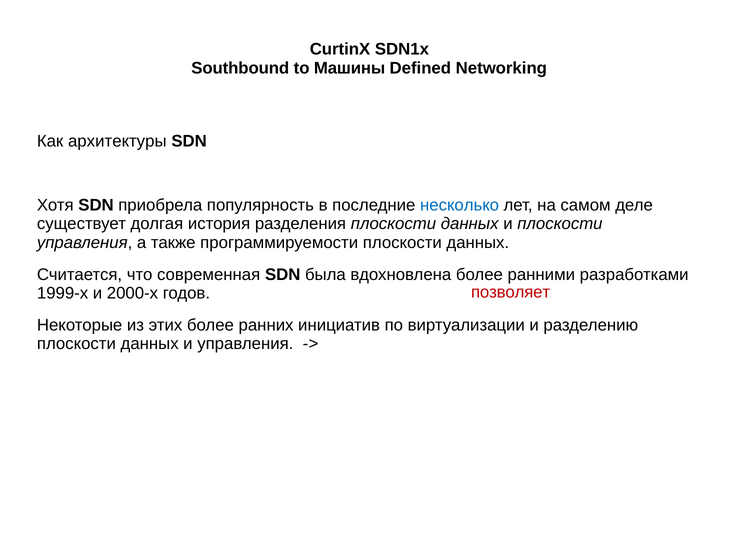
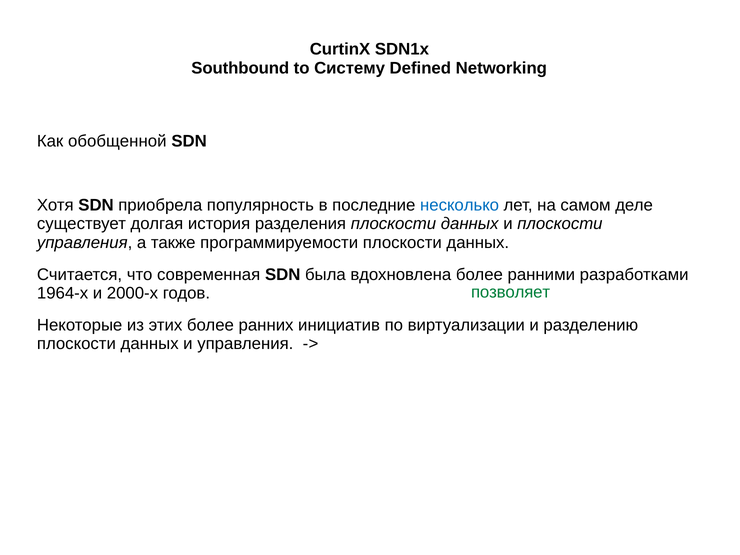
Машины: Машины -> Систему (350, 68)
архитектуры: архитектуры -> обобщенной (117, 141)
позволяет colour: red -> green (511, 292)
1999-х: 1999-х -> 1964-х (63, 293)
